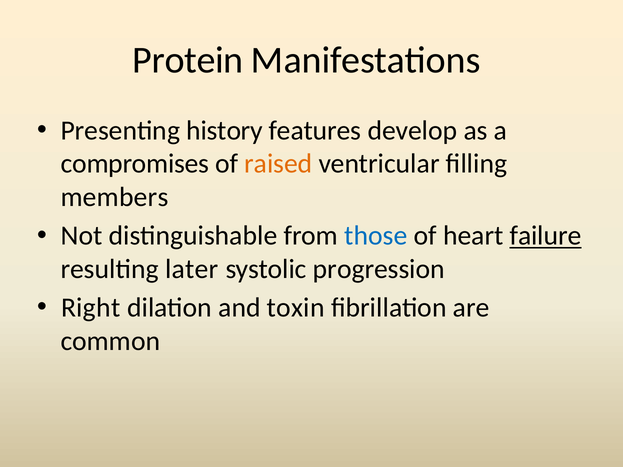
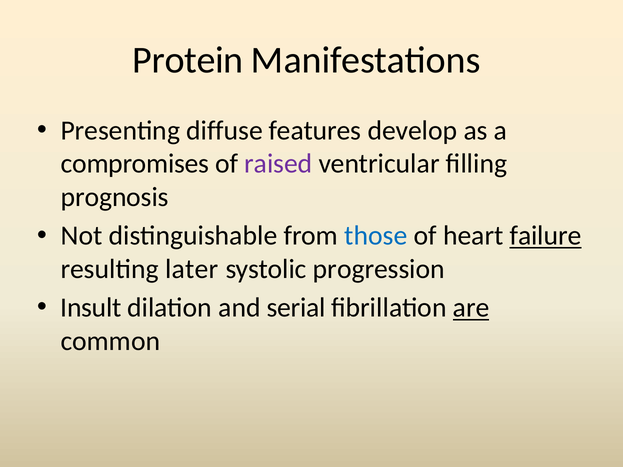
history: history -> diffuse (225, 131)
raised colour: orange -> purple (278, 164)
members: members -> prognosis (115, 197)
Right: Right -> Insult (91, 308)
toxin: toxin -> serial (296, 308)
are underline: none -> present (471, 308)
